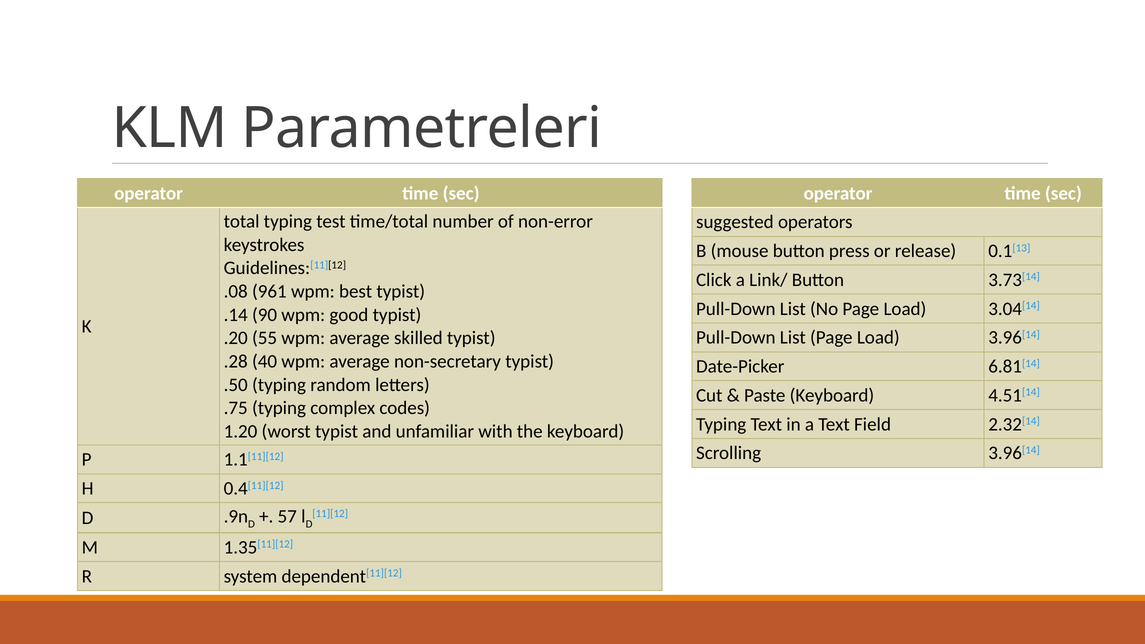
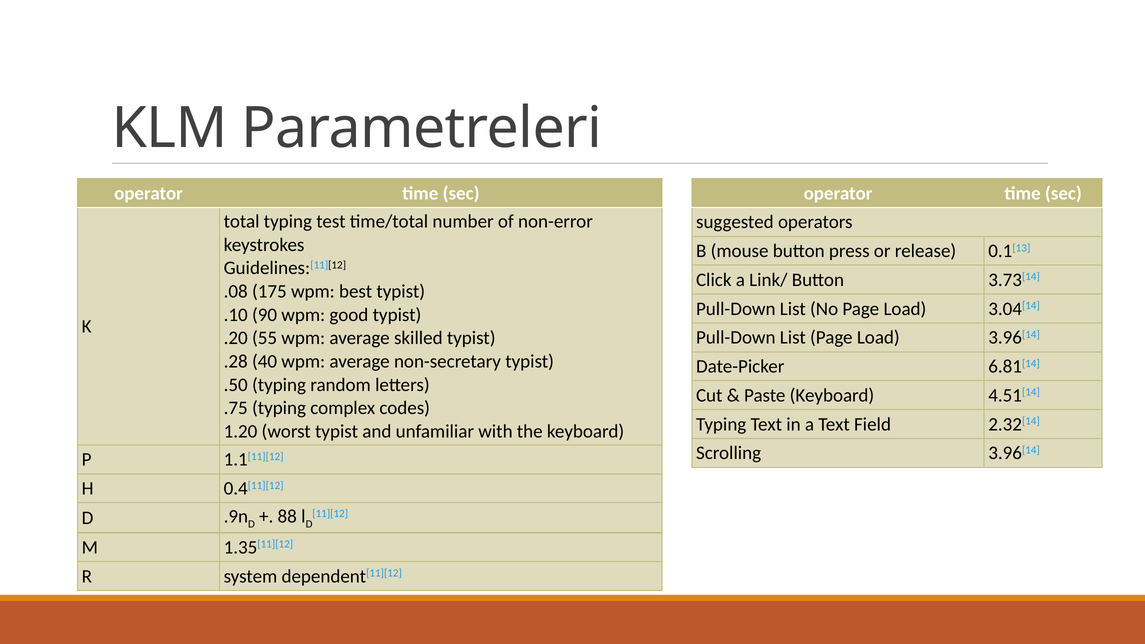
961: 961 -> 175 (269, 291)
.14: .14 -> .10 (236, 315)
57: 57 -> 88 (287, 517)
